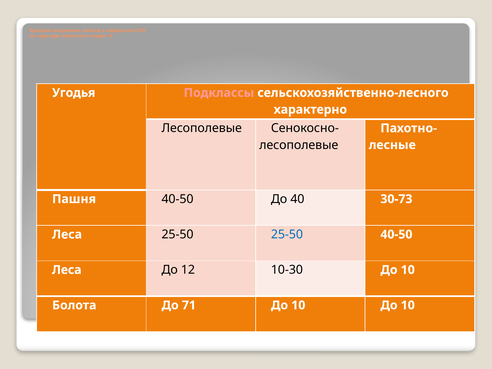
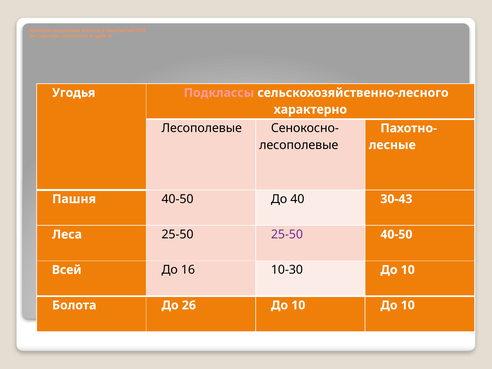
30-73: 30-73 -> 30-43 (396, 199)
25-50 colour: blue -> purple (287, 234)
Леса: Леса -> Всей (67, 270)
12: 12 -> 16 (188, 270)
71: 71 -> 26 (189, 305)
